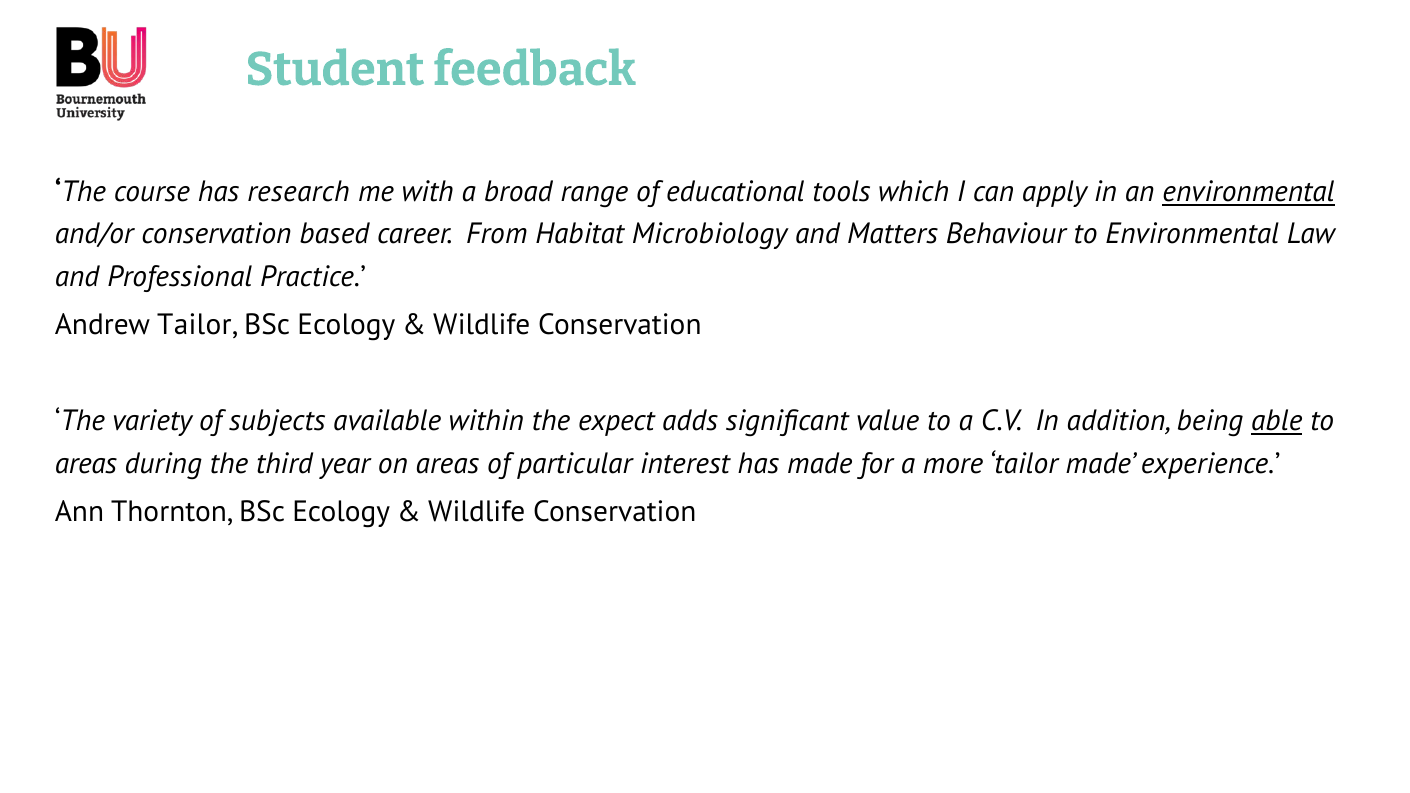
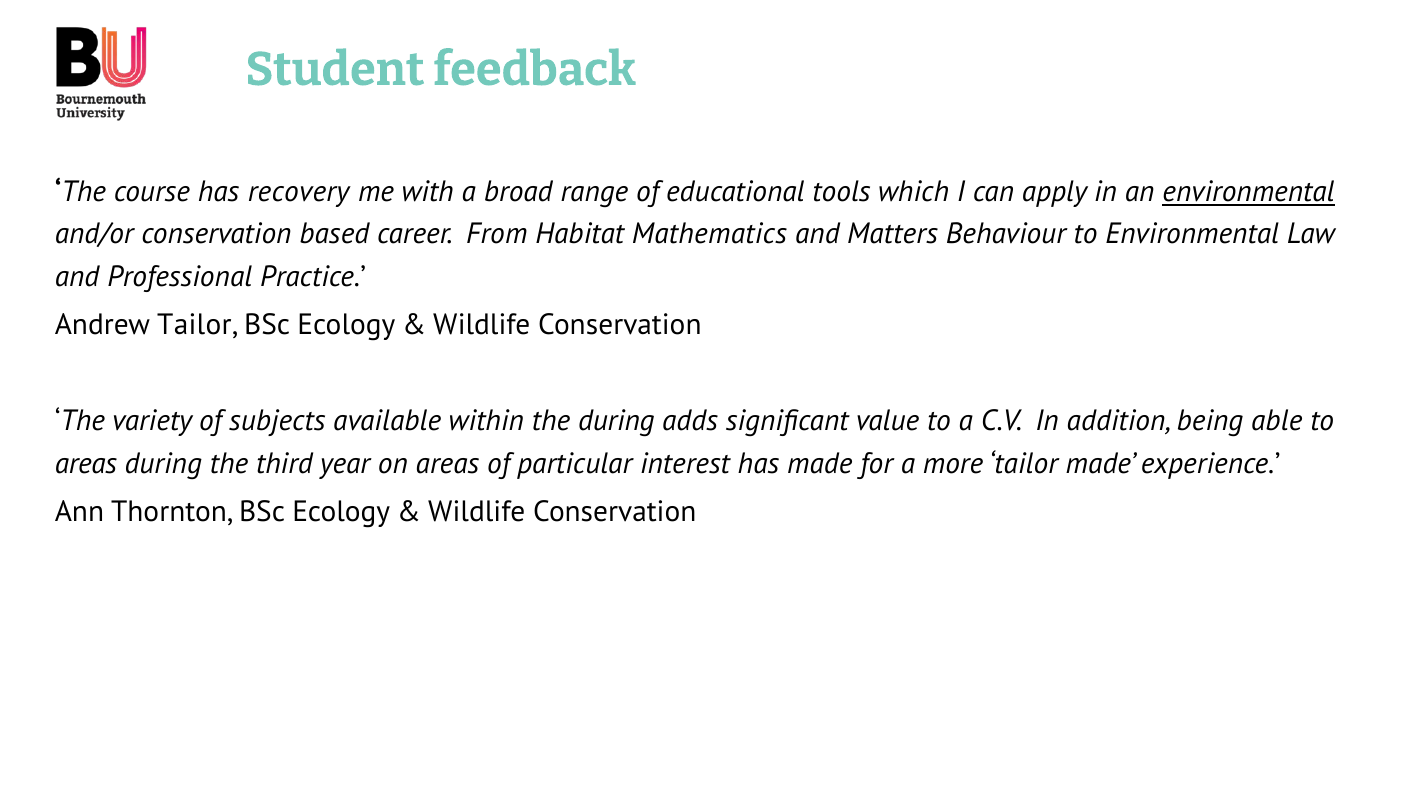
research: research -> recovery (299, 192)
Microbiology: Microbiology -> Mathematics (709, 234)
the expect: expect -> during (616, 421)
able underline: present -> none (1277, 421)
